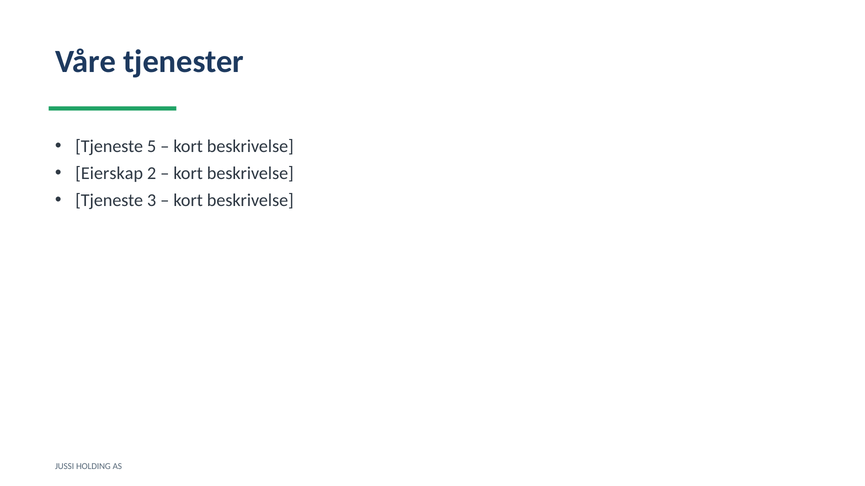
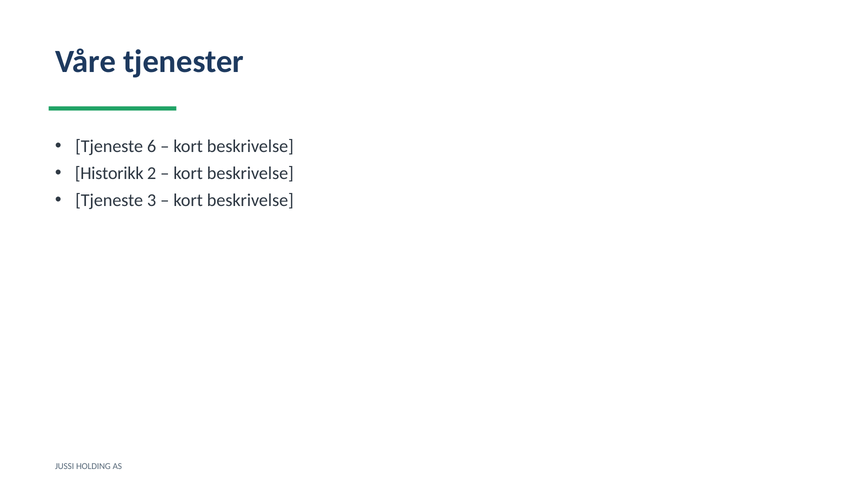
5: 5 -> 6 (152, 147)
Eierskap: Eierskap -> Historikk (109, 174)
